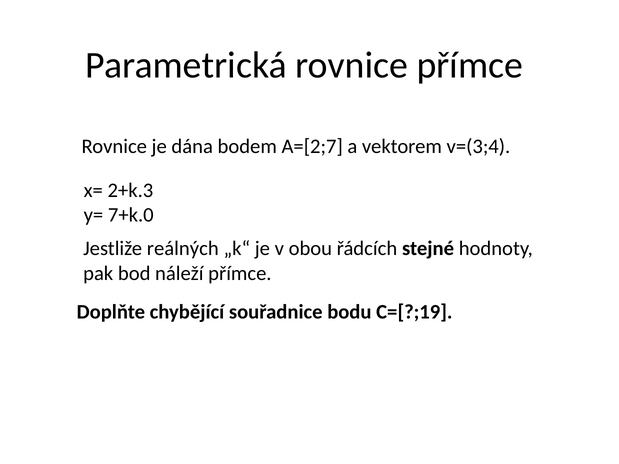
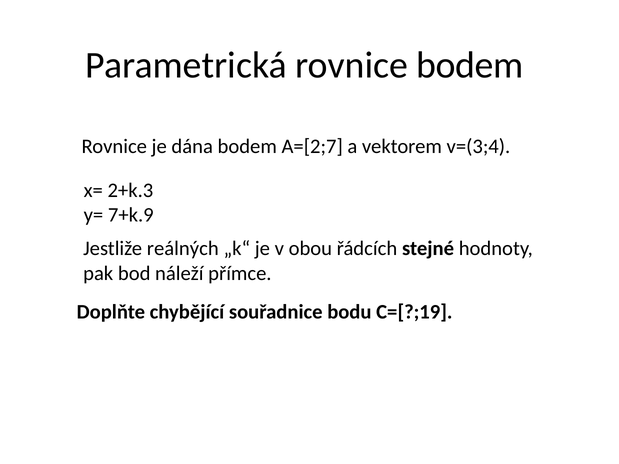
rovnice přímce: přímce -> bodem (470, 65)
7+k.0: 7+k.0 -> 7+k.9 (131, 215)
